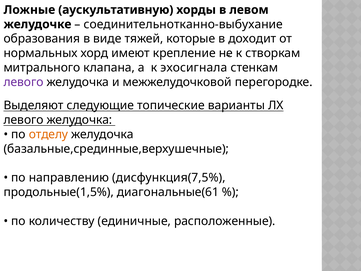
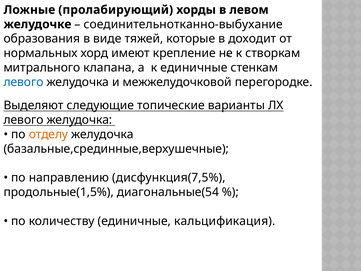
аускультативную: аускультативную -> пролабирующий (116, 10)
к эхосигнала: эхосигнала -> единичные (194, 68)
левого colour: purple -> blue (23, 82)
диагональные(61: диагональные(61 -> диагональные(54 (168, 192)
расположенные: расположенные -> кальцификация (225, 221)
